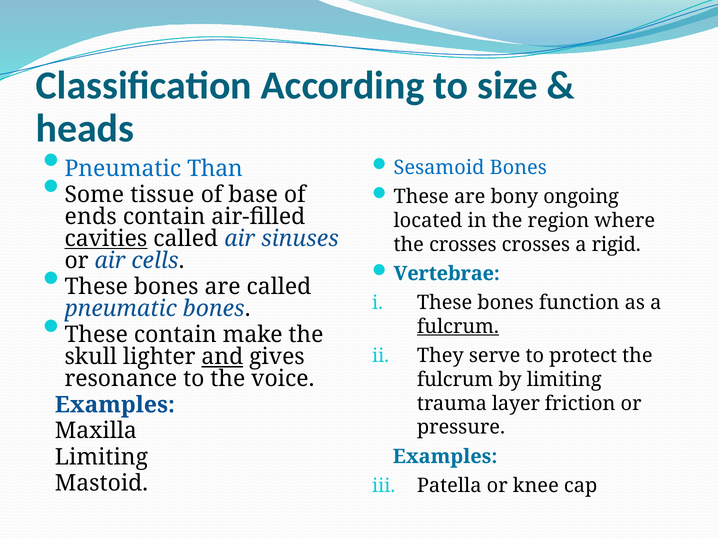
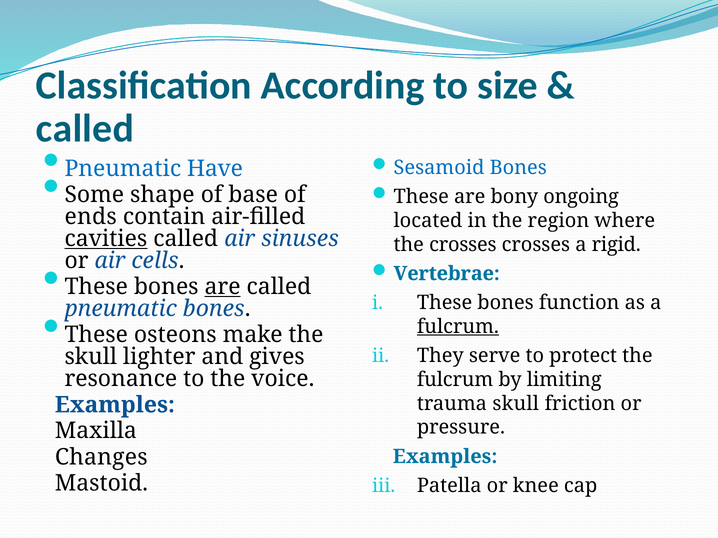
heads: heads -> called (85, 129)
Than: Than -> Have (215, 169)
tissue: tissue -> shape (162, 195)
are underline: none -> present (223, 287)
These contain: contain -> osteons (175, 335)
and underline: present -> none (222, 357)
trauma layer: layer -> skull (516, 404)
Limiting: Limiting -> Changes (101, 457)
